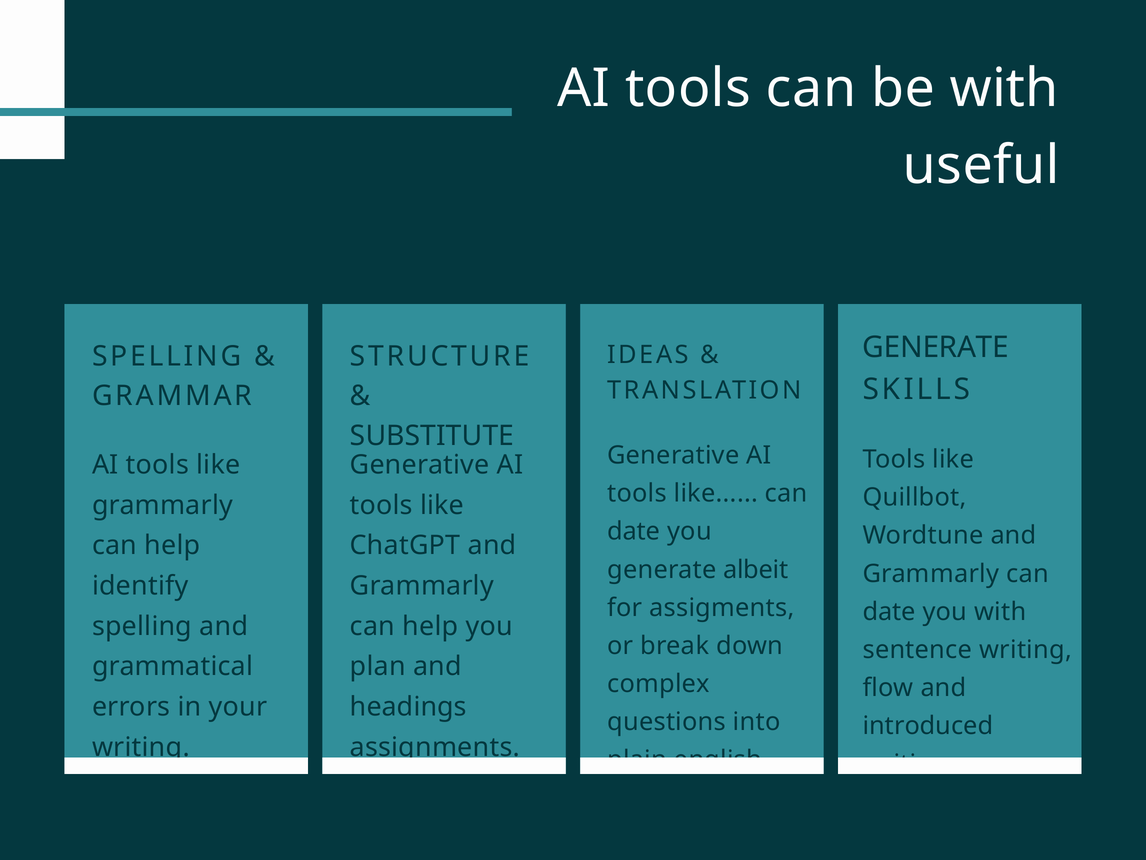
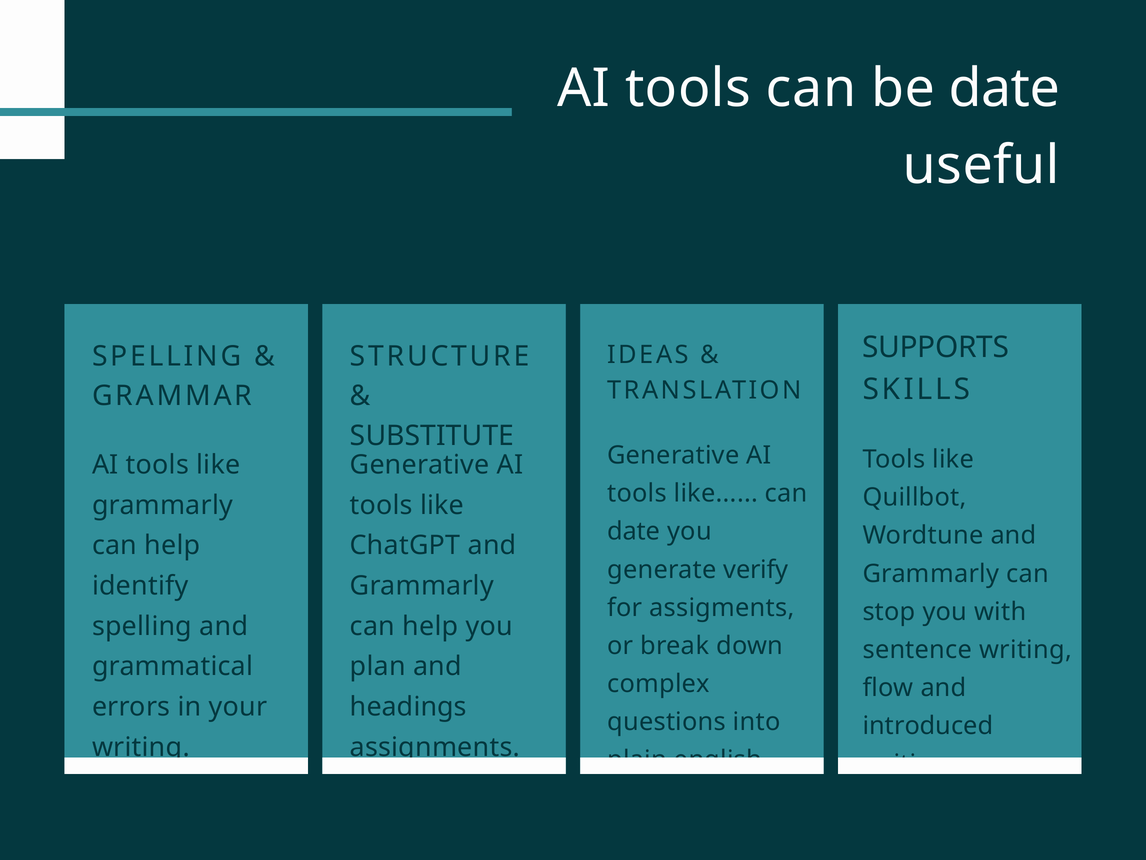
be with: with -> date (1005, 89)
GENERATE: GENERATE -> SUPPORTS (936, 347)
albeit: albeit -> verify (756, 569)
date: date -> stop (889, 611)
